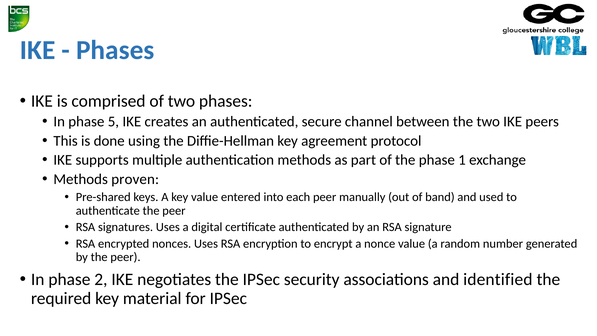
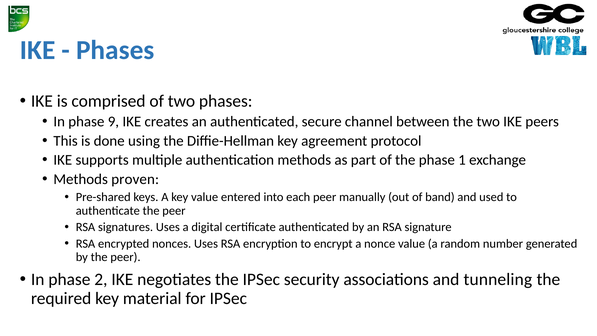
5: 5 -> 9 (113, 121)
identified: identified -> tunneling (498, 279)
